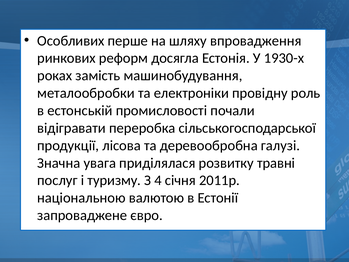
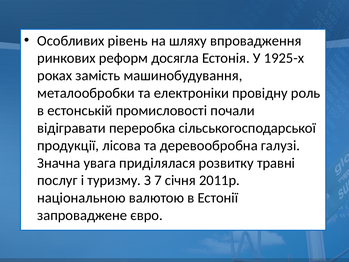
перше: перше -> рівень (128, 41)
1930-х: 1930-х -> 1925-х (284, 58)
4: 4 -> 7 (158, 180)
